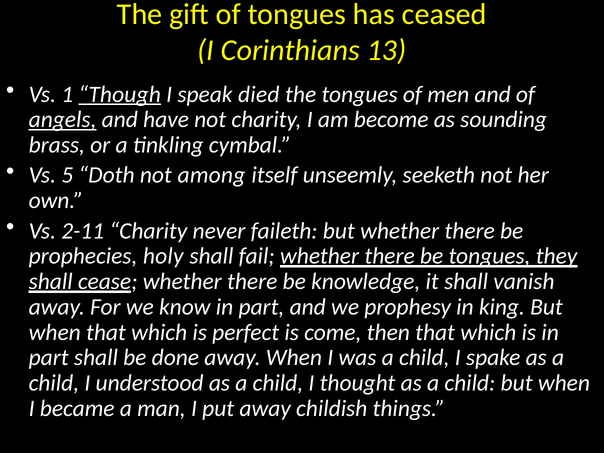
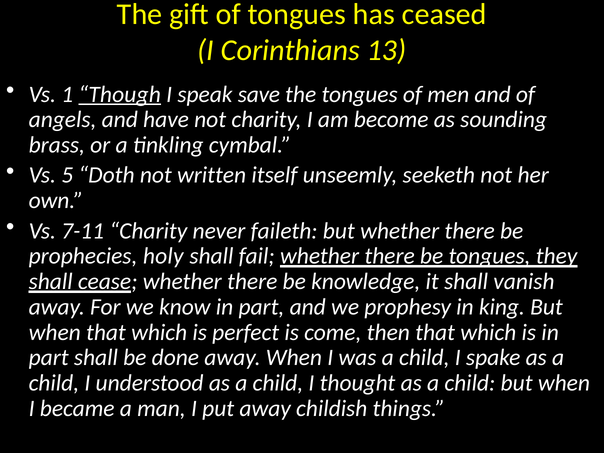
died: died -> save (259, 94)
angels underline: present -> none (63, 120)
among: among -> written (212, 175)
2-11: 2-11 -> 7-11 (83, 231)
